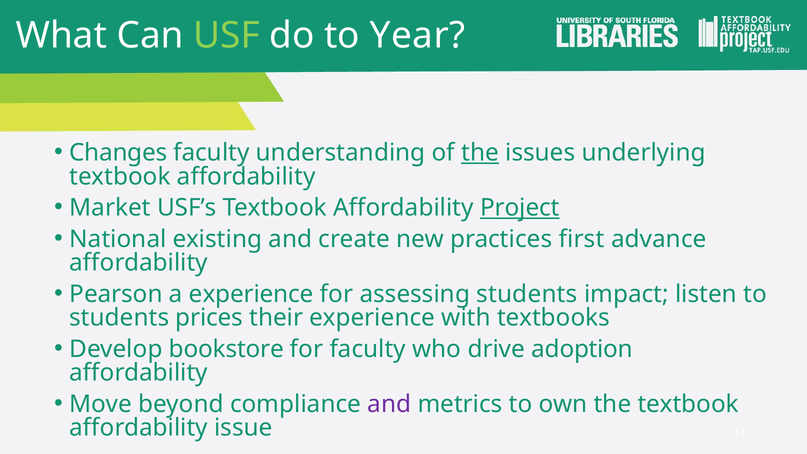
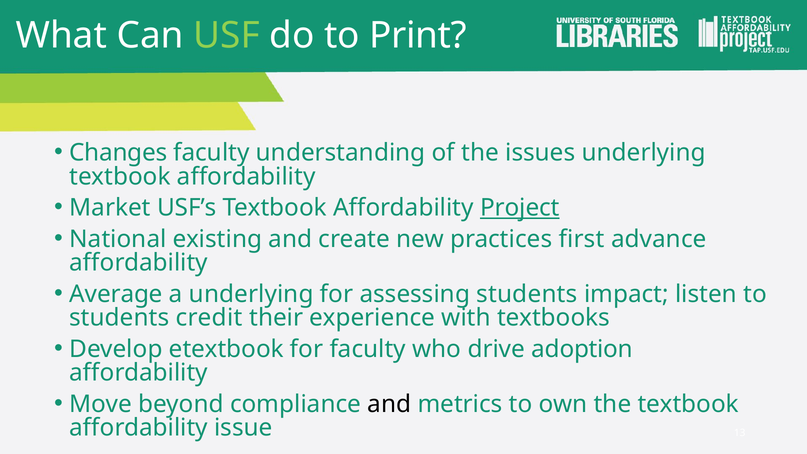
Year: Year -> Print (418, 36)
the underline: present -> none (480, 153)
Pearson: Pearson -> Average (116, 294)
a experience: experience -> underlying (251, 294)
prices: prices -> credit (209, 318)
bookstore: bookstore -> etextbook (226, 349)
and colour: purple -> black (389, 404)
